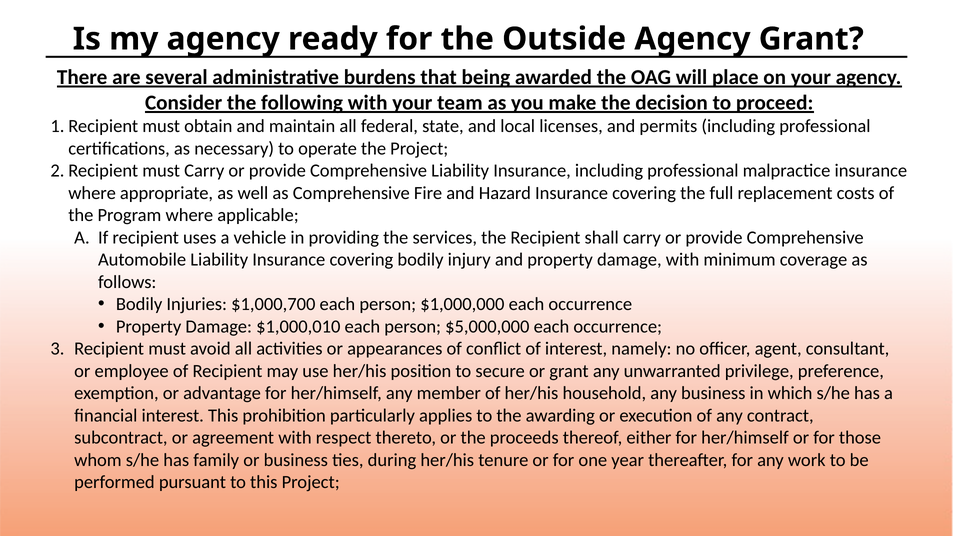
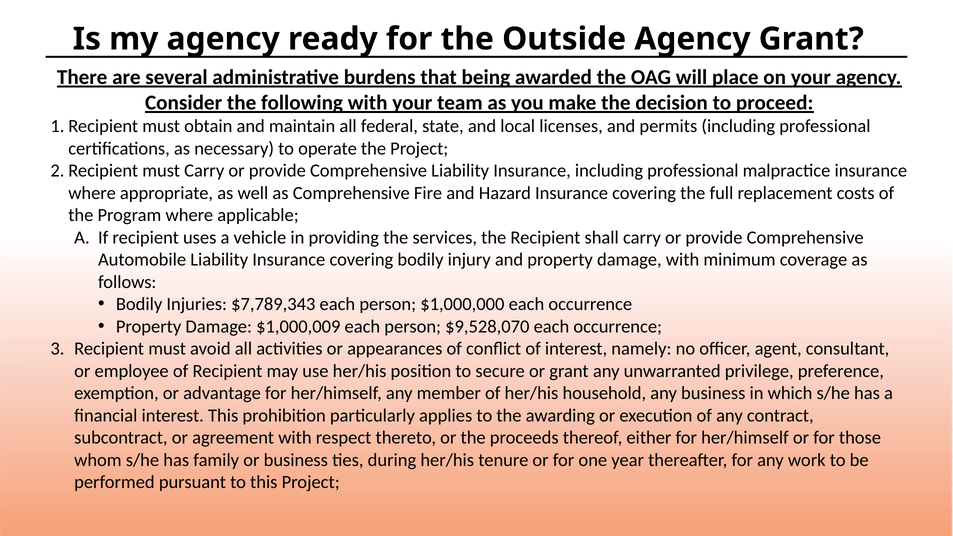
$1,000,700: $1,000,700 -> $7,789,343 (273, 304)
$1,000,010: $1,000,010 -> $1,000,009 (298, 327)
$5,000,000: $5,000,000 -> $9,528,070 (487, 327)
